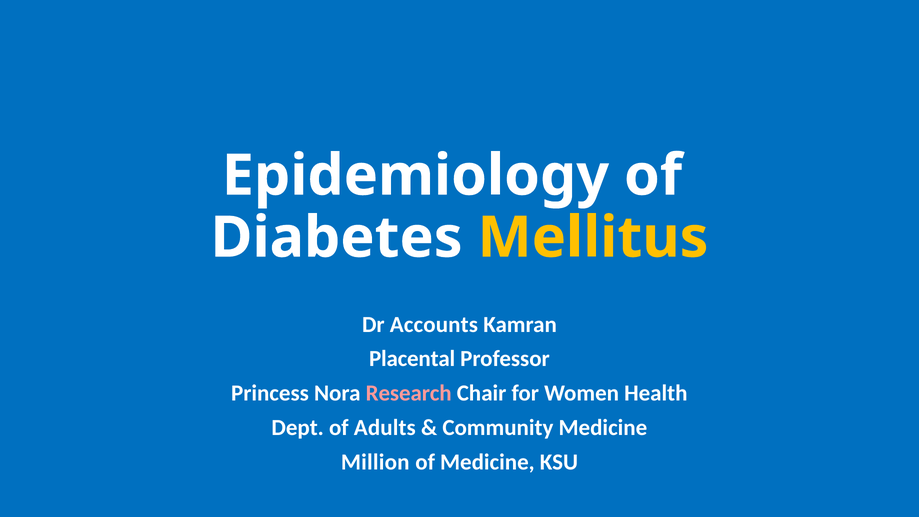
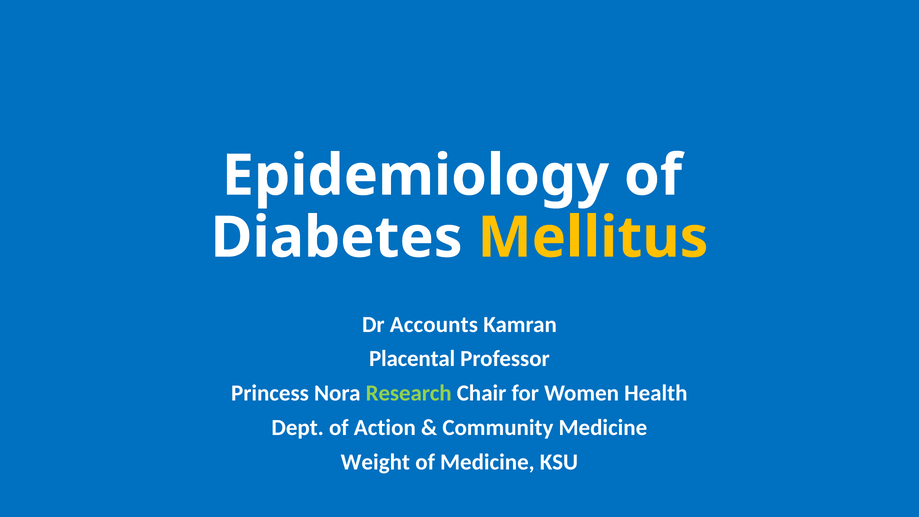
Research colour: pink -> light green (409, 393)
Adults: Adults -> Action (385, 428)
Million: Million -> Weight (375, 462)
